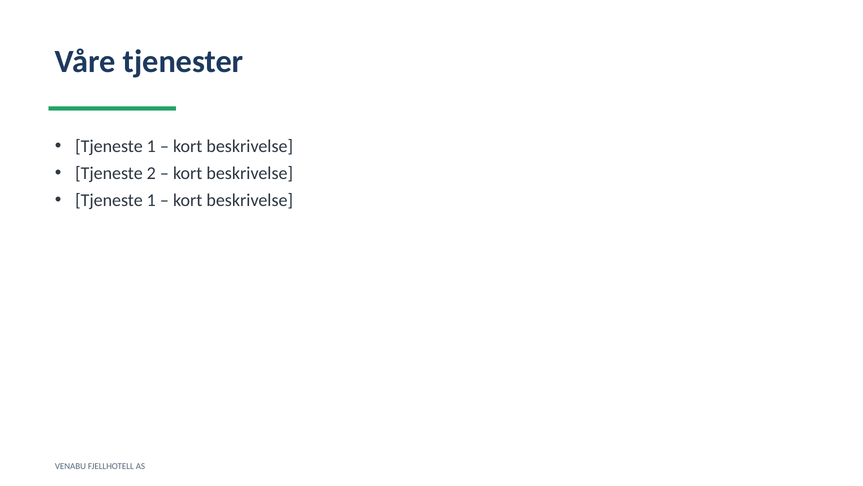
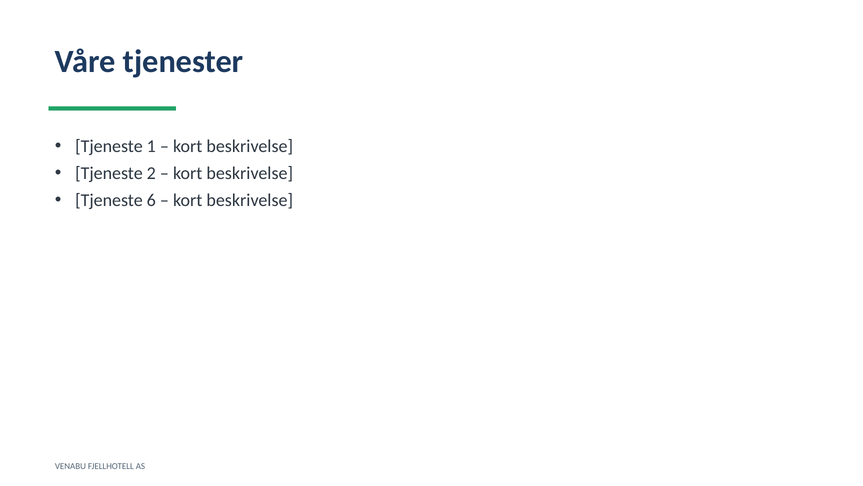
1: 1 -> 6 (151, 200)
